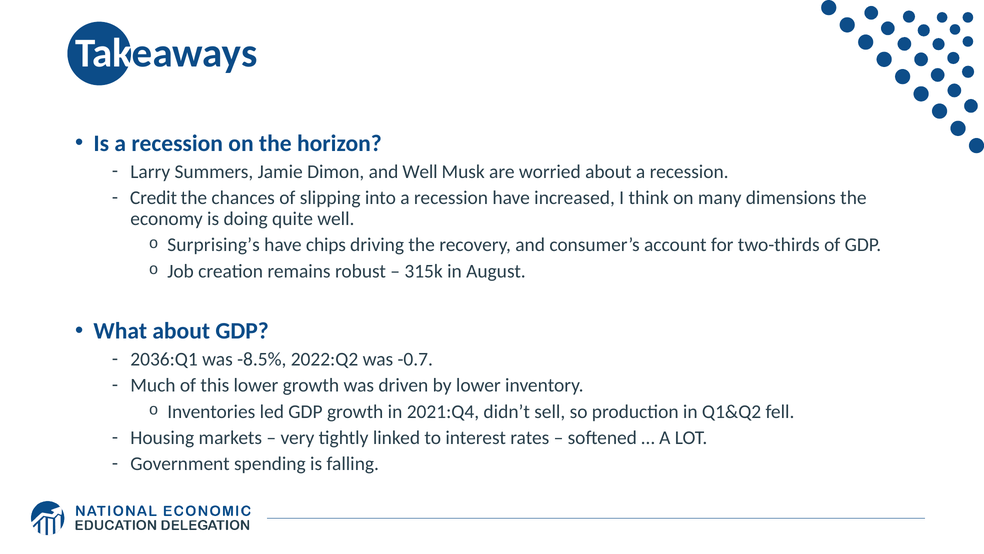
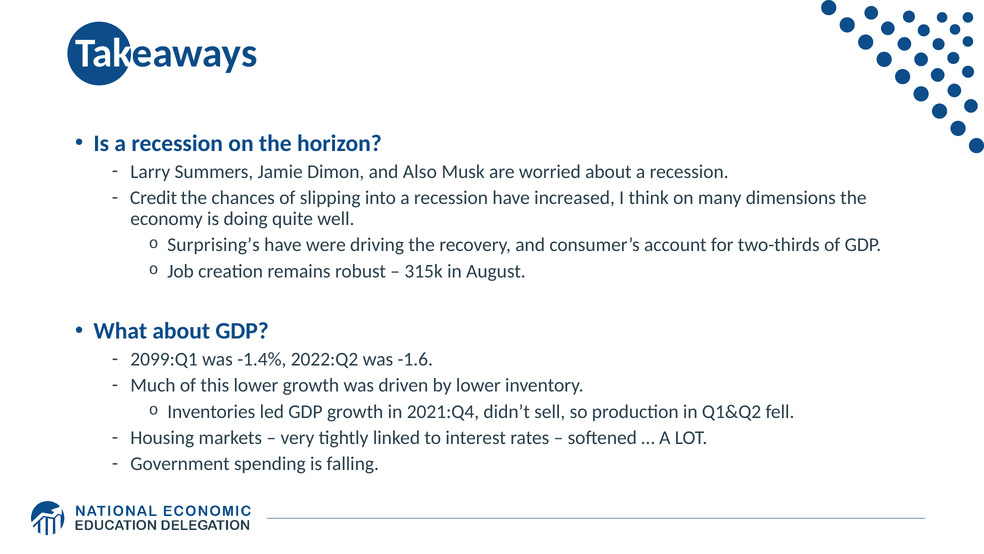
and Well: Well -> Also (420, 171)
chips: chips -> were (326, 245)
2036:Q1: 2036:Q1 -> 2099:Q1 (164, 359)
-8.5%: -8.5% -> -1.4% (262, 359)
-0.7: -0.7 -> -1.6 (415, 359)
